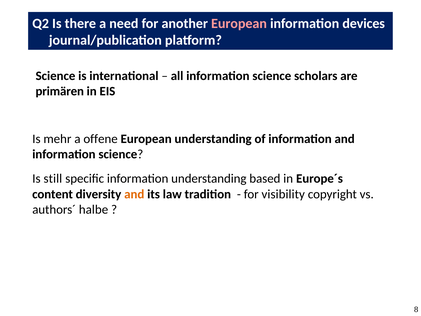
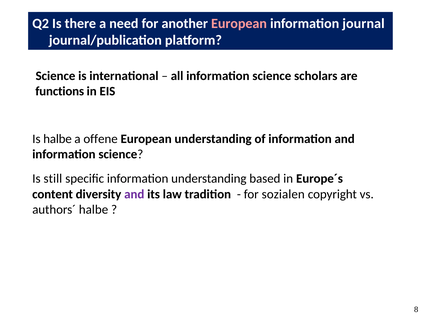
devices: devices -> journal (364, 23)
primären: primären -> functions (60, 91)
Is mehr: mehr -> halbe (58, 139)
and colour: orange -> purple (134, 194)
visibility: visibility -> sozialen (283, 194)
